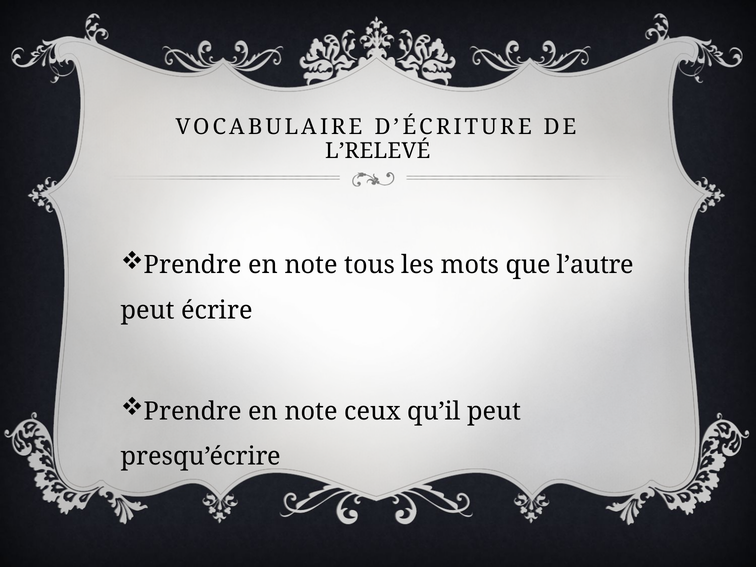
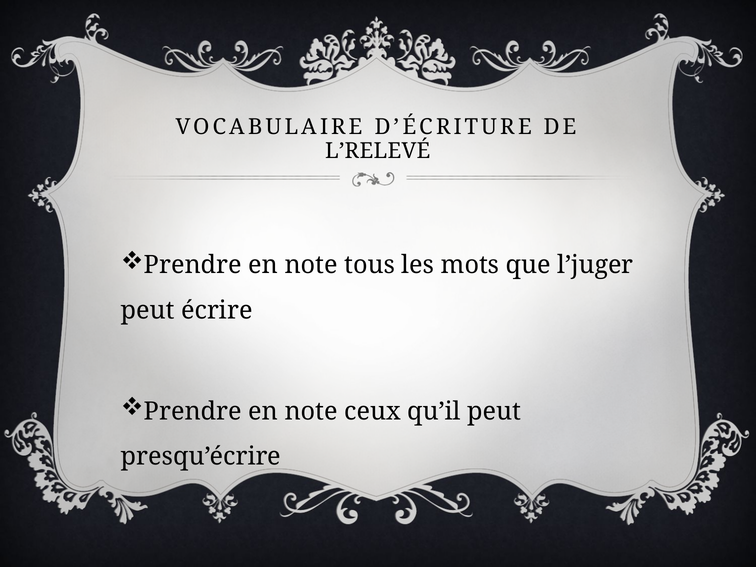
l’autre: l’autre -> l’juger (595, 265)
